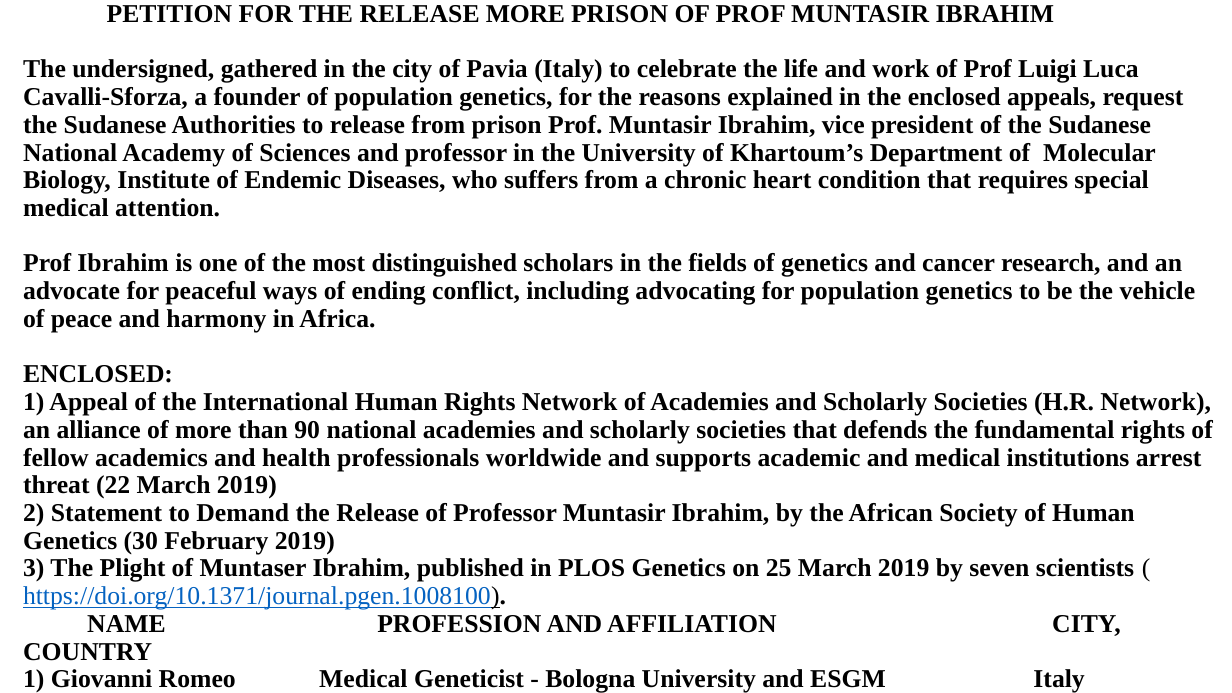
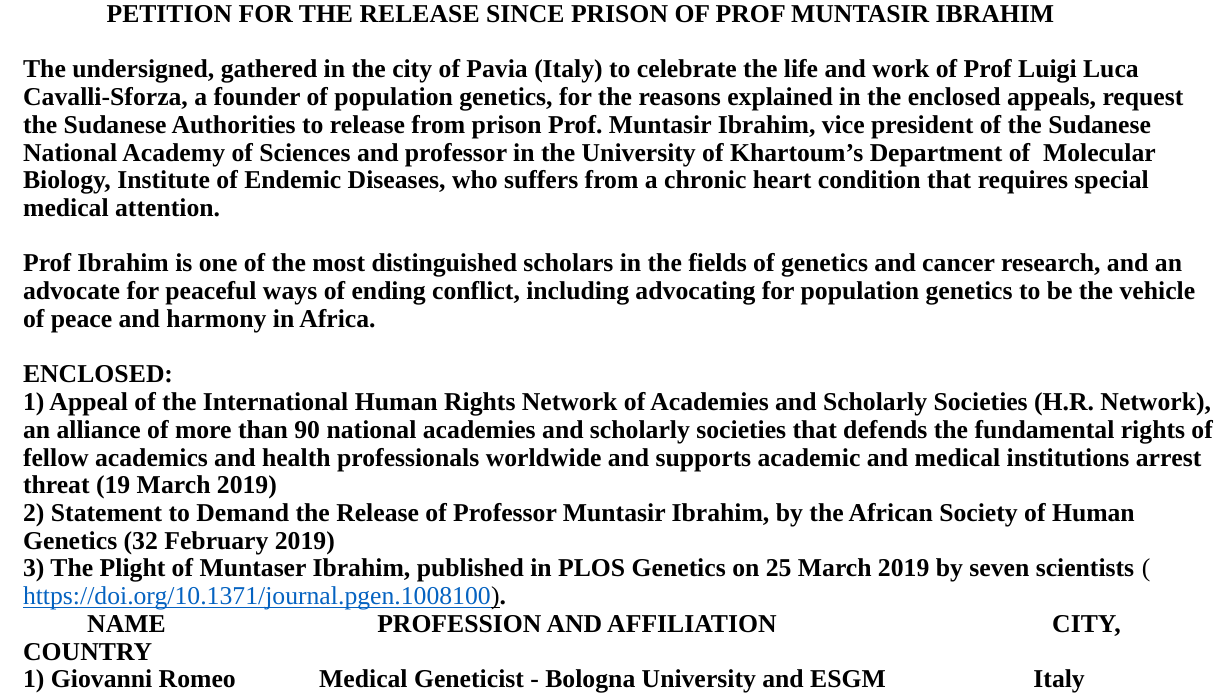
RELEASE MORE: MORE -> SINCE (525, 14)
22: 22 -> 19 (113, 485)
30: 30 -> 32 (141, 541)
